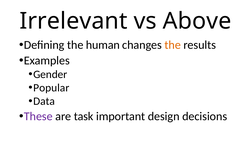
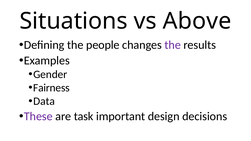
Irrelevant: Irrelevant -> Situations (74, 21)
human: human -> people (103, 45)
the colour: orange -> purple (173, 45)
Popular: Popular -> Fairness (51, 88)
